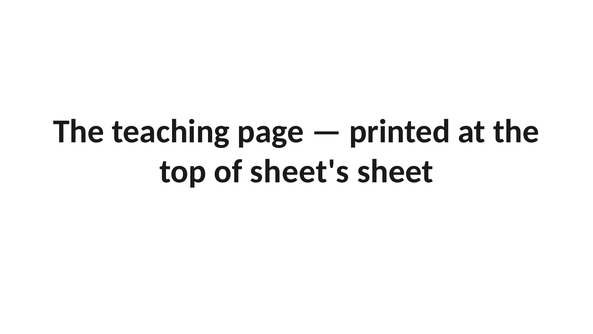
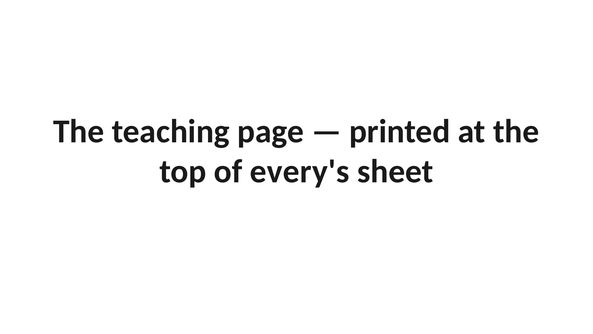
sheet's: sheet's -> every's (300, 171)
